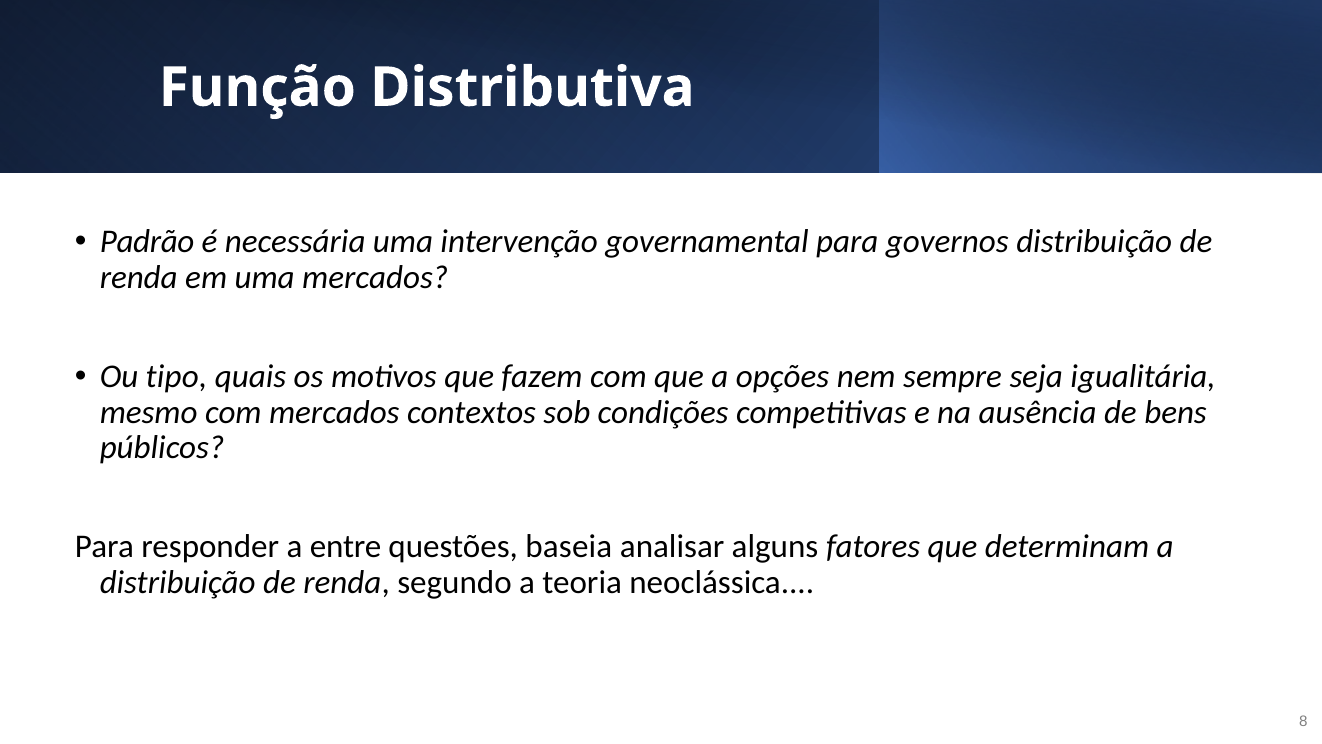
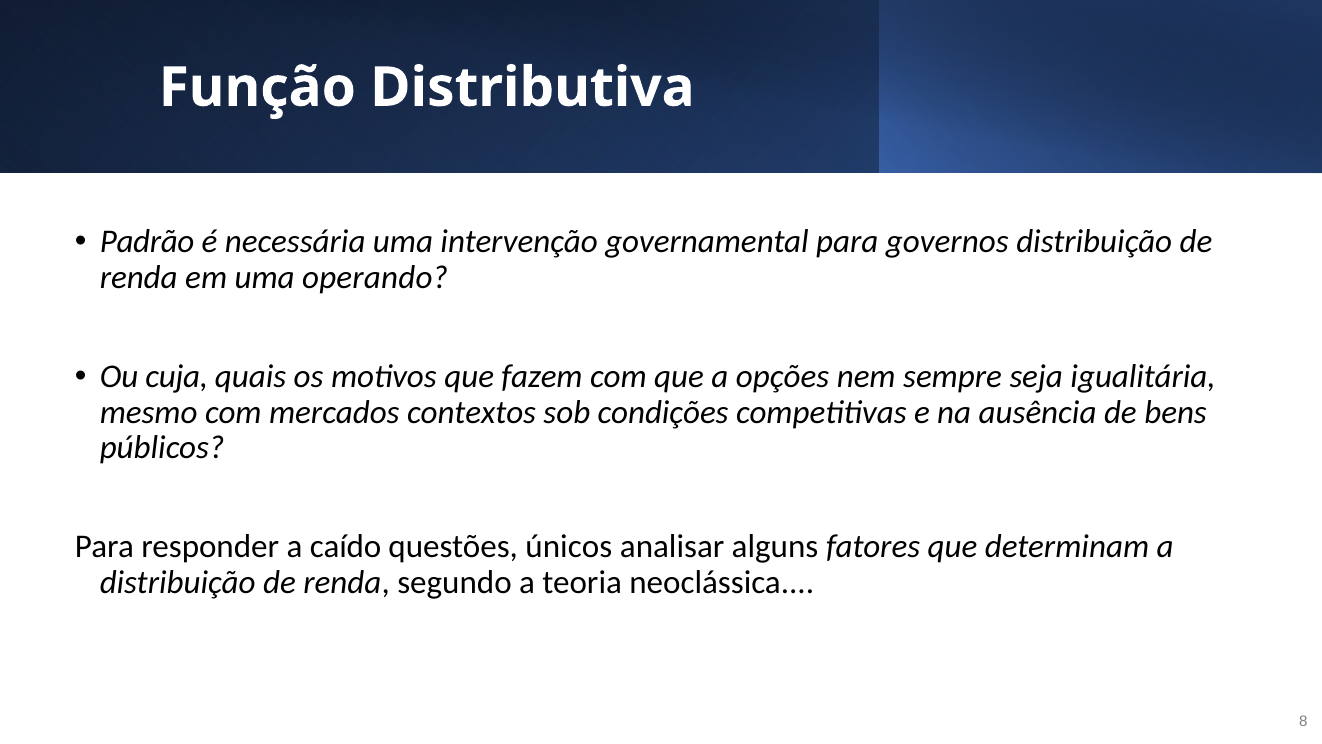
uma mercados: mercados -> operando (375, 277)
tipo: tipo -> cuja (177, 376)
entre: entre -> caído (346, 547)
baseia: baseia -> únicos (569, 547)
